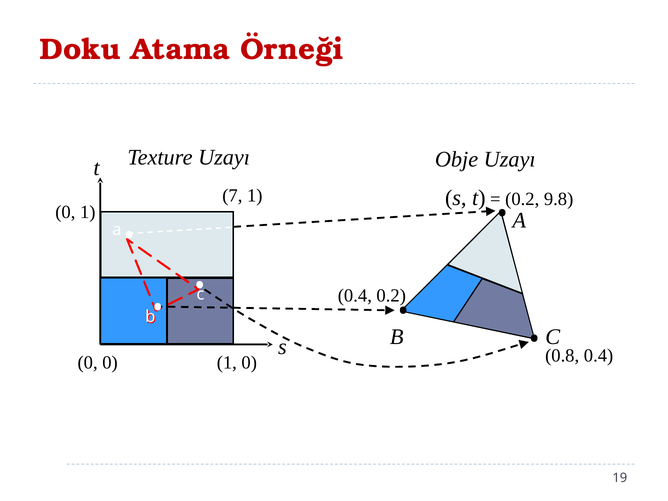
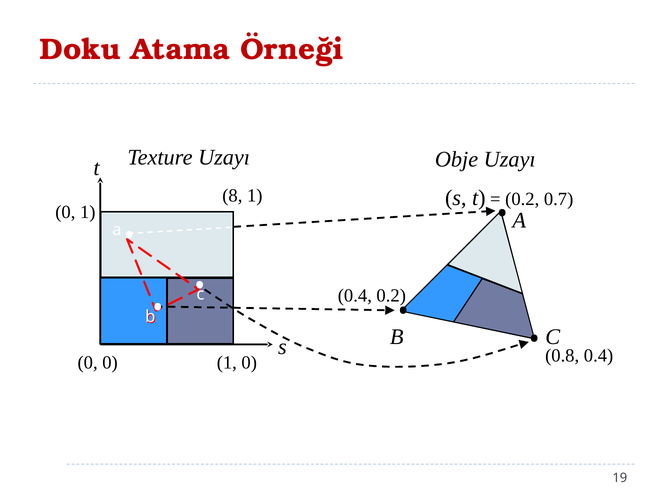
7: 7 -> 8 (232, 195)
9.8: 9.8 -> 0.7 (559, 199)
